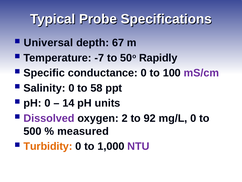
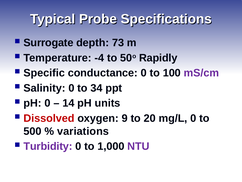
Universal: Universal -> Surrogate (48, 43)
67: 67 -> 73 (118, 43)
-7: -7 -> -4 (99, 58)
58: 58 -> 34 (96, 88)
Dissolved colour: purple -> red (49, 118)
2: 2 -> 9 (125, 118)
92: 92 -> 20 (150, 118)
measured: measured -> variations (83, 131)
Turbidity colour: orange -> purple (48, 146)
